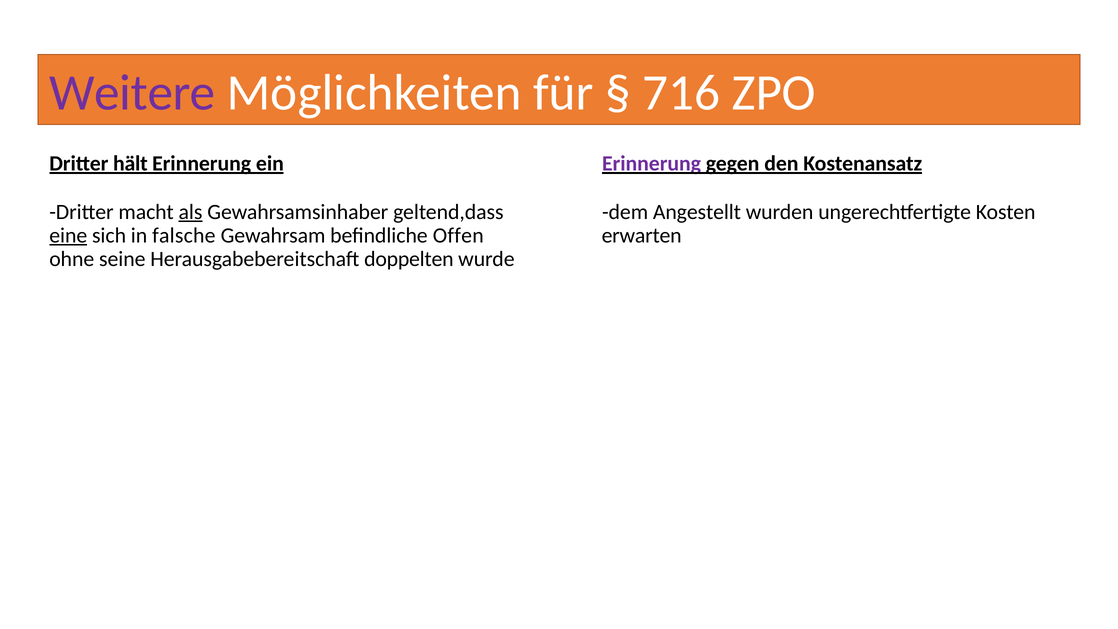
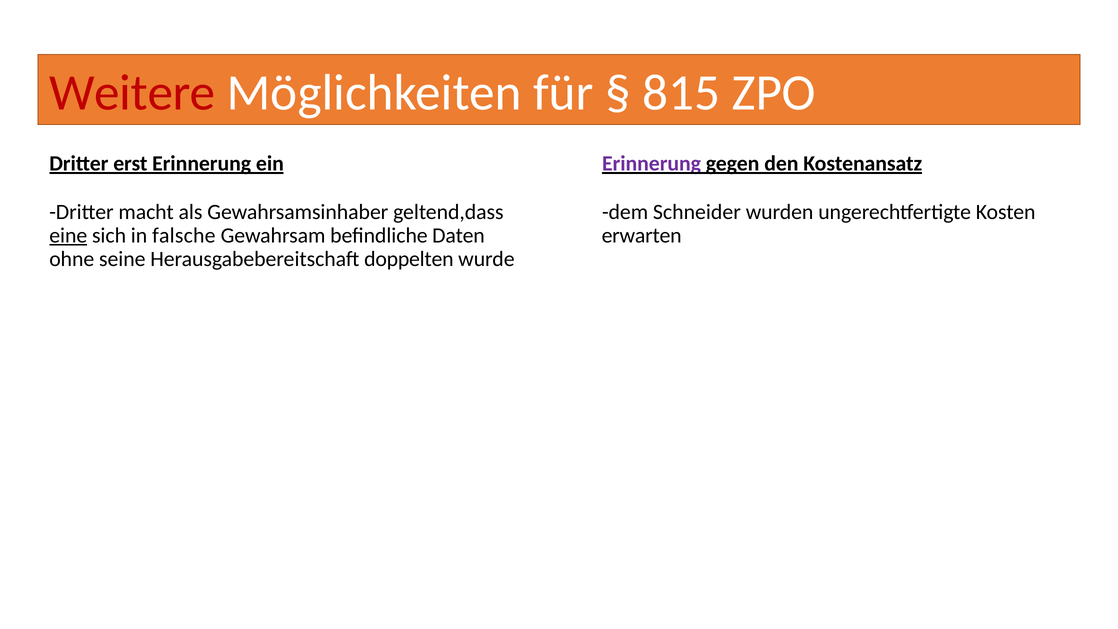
Weitere colour: purple -> red (132, 93)
716: 716 -> 815 (681, 93)
hält: hält -> erst (130, 164)
als underline: present -> none (191, 212)
Angestellt: Angestellt -> Schneider (697, 212)
Offen: Offen -> Daten (458, 235)
